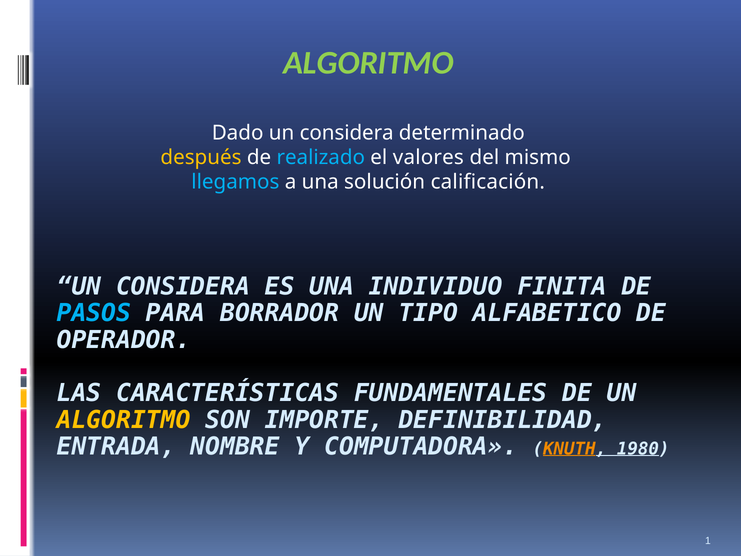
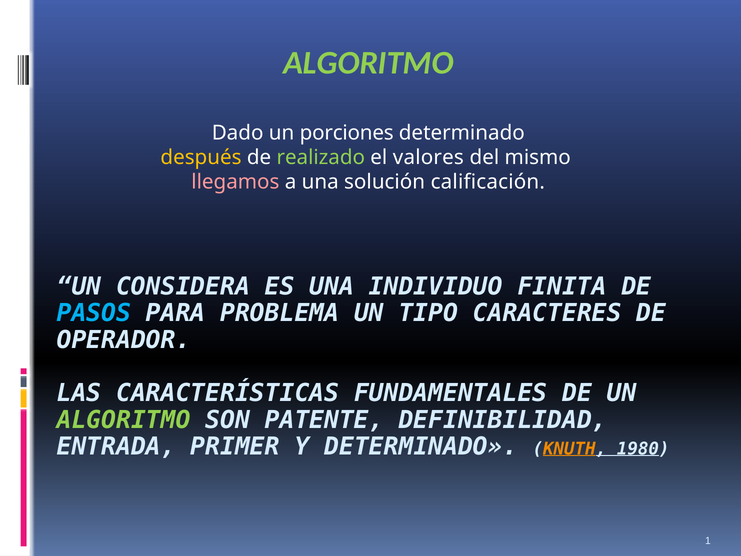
Dado un considera: considera -> porciones (347, 133)
realizado colour: light blue -> light green (321, 157)
llegamos colour: light blue -> pink (235, 182)
BORRADOR: BORRADOR -> PROBLEMA (280, 313)
ALFABETICO: ALFABETICO -> CARACTERES (547, 313)
ALGORITMO colour: yellow -> light green (124, 420)
IMPORTE: IMPORTE -> PATENTE (324, 420)
NOMBRE: NOMBRE -> PRIMER (235, 446)
Y COMPUTADORA: COMPUTADORA -> DETERMINADO (421, 446)
